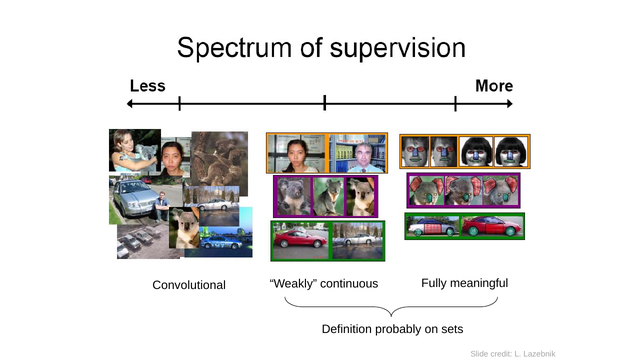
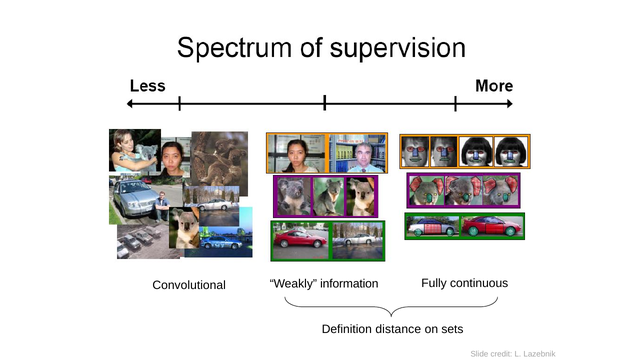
continuous: continuous -> information (349, 284)
meaningful: meaningful -> continuous (479, 283)
probably: probably -> distance (398, 329)
